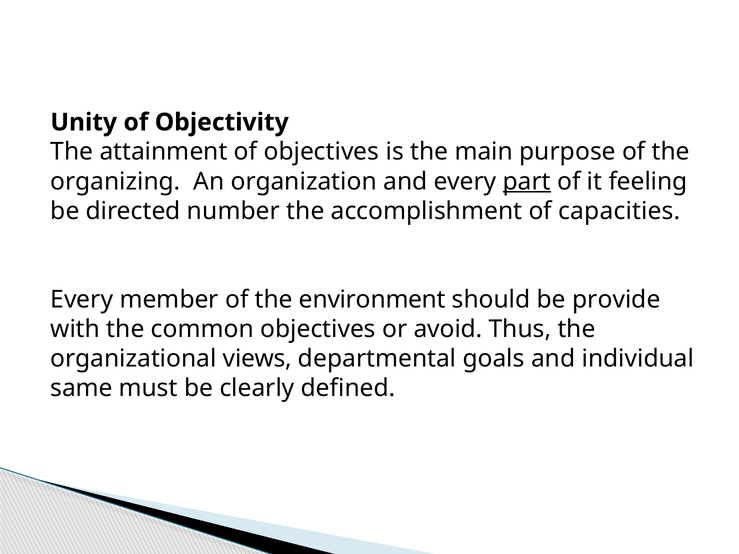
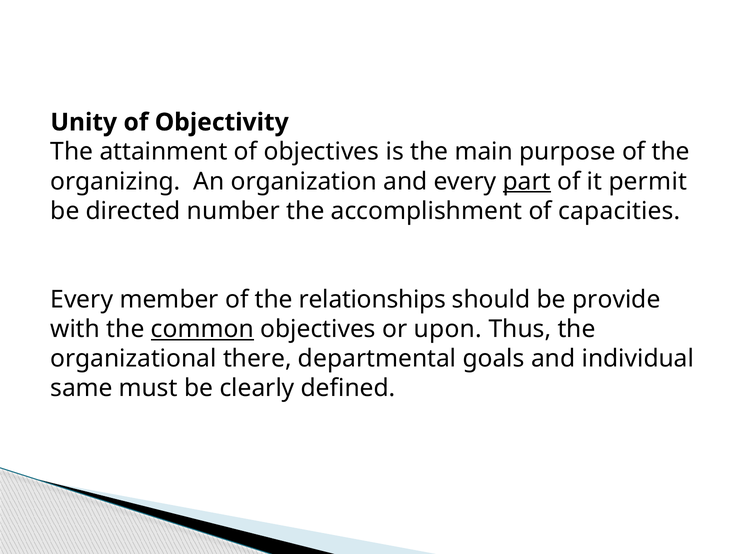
feeling: feeling -> permit (648, 181)
environment: environment -> relationships (372, 300)
common underline: none -> present (202, 329)
avoid: avoid -> upon (448, 329)
views: views -> there (257, 359)
